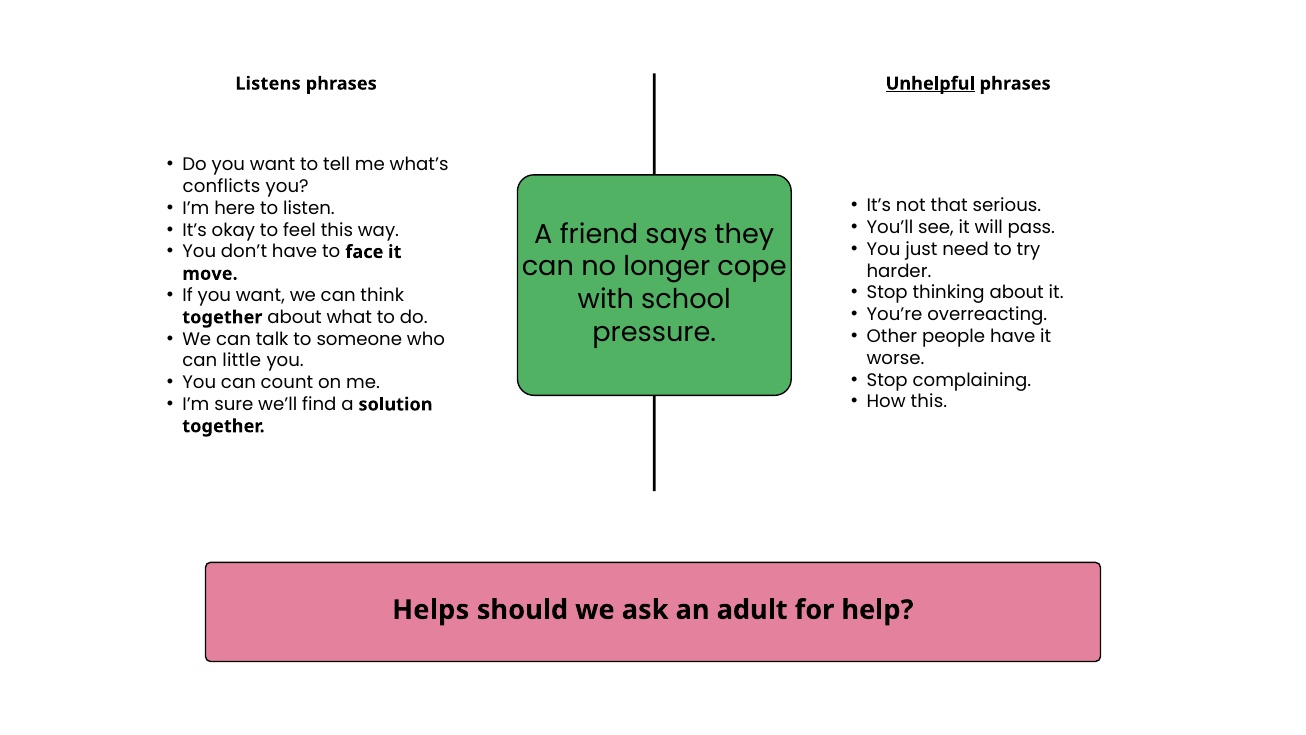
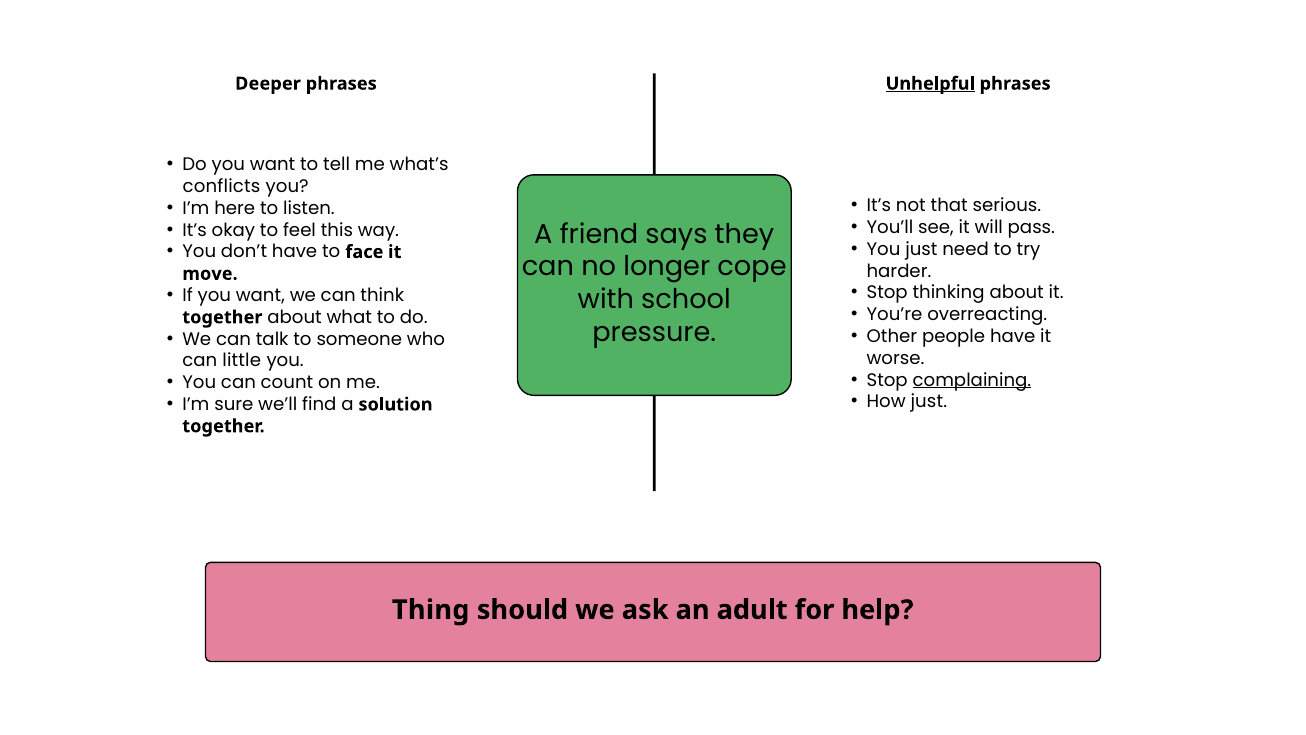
Listens: Listens -> Deeper (268, 84)
complaining underline: none -> present (972, 380)
How this: this -> just (929, 402)
Helps: Helps -> Thing (431, 610)
